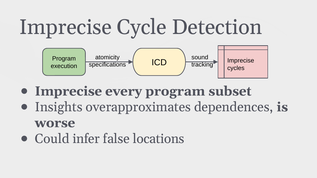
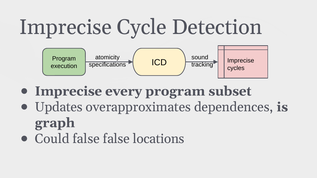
Insights: Insights -> Updates (59, 107)
worse: worse -> graph (55, 123)
Could infer: infer -> false (86, 139)
